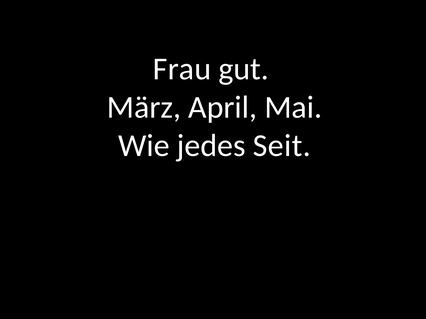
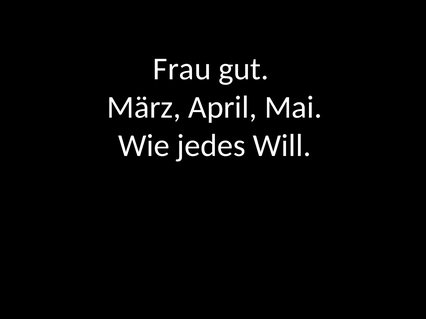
Seit: Seit -> Will (282, 146)
